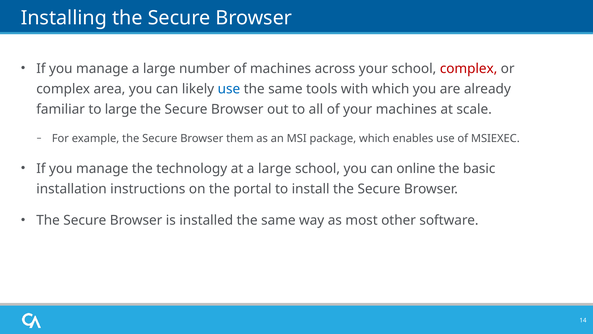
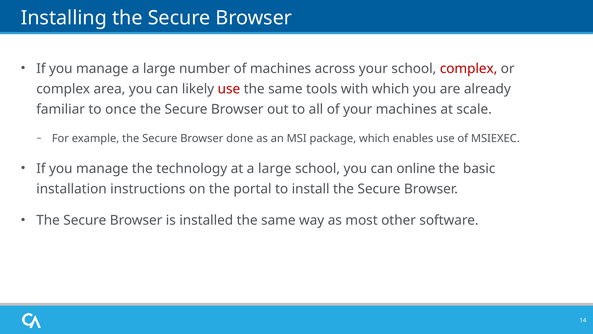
use colour: blue -> red (229, 89)
to large: large -> once (121, 109)
them: them -> done (240, 138)
